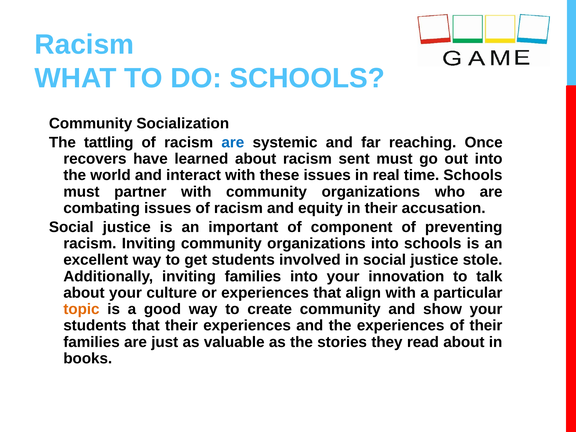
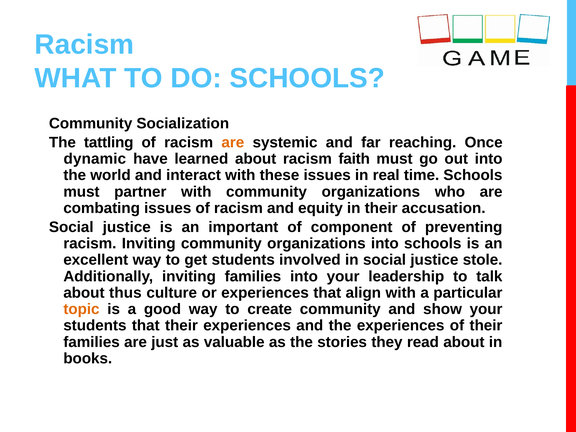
are colour: blue -> orange (233, 142)
recovers: recovers -> dynamic (95, 159)
sent: sent -> faith (354, 159)
innovation: innovation -> leadership (406, 276)
about your: your -> thus (125, 293)
